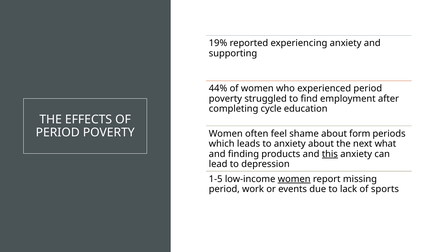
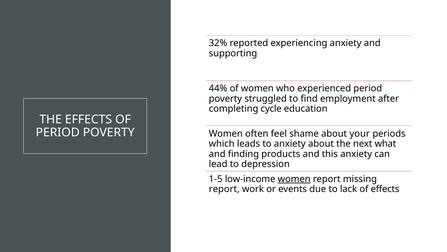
19%: 19% -> 32% (218, 43)
form: form -> your (360, 133)
this underline: present -> none (330, 154)
period: period -> report (224, 189)
of sports: sports -> effects (385, 189)
